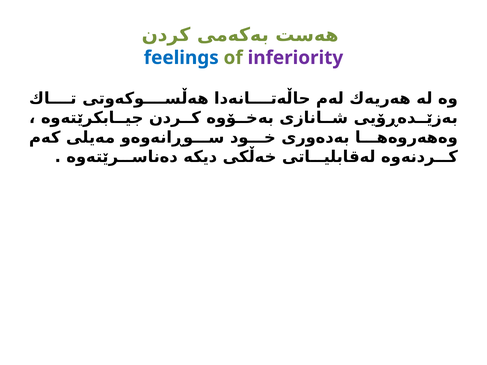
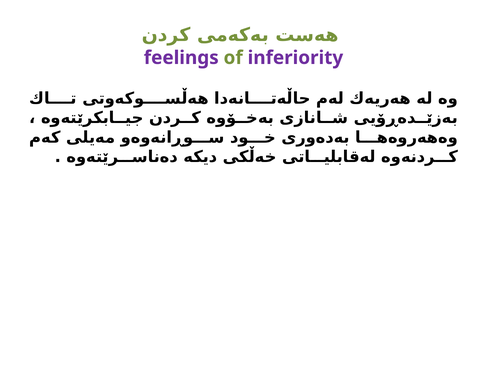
feelings colour: blue -> purple (181, 58)
